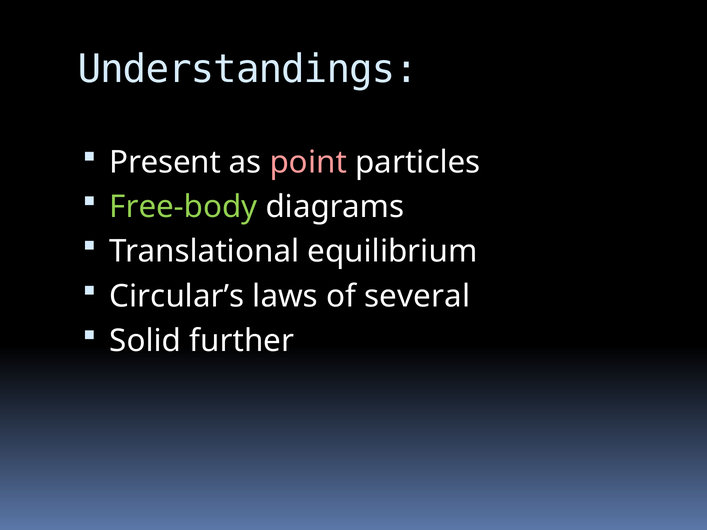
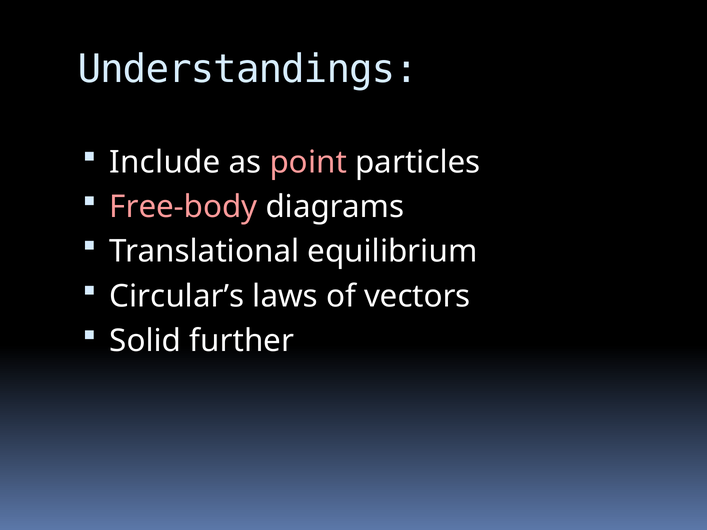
Present: Present -> Include (165, 162)
Free-body colour: light green -> pink (183, 207)
several: several -> vectors (417, 296)
